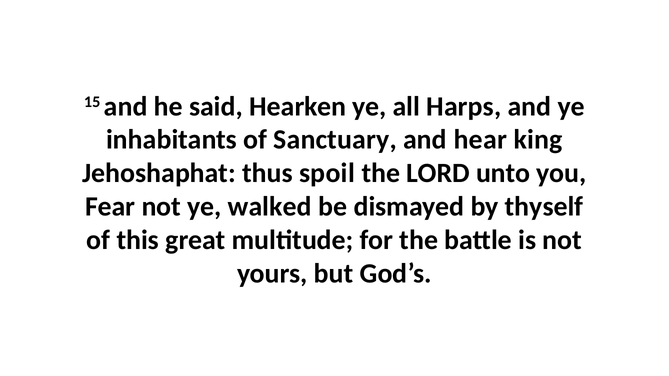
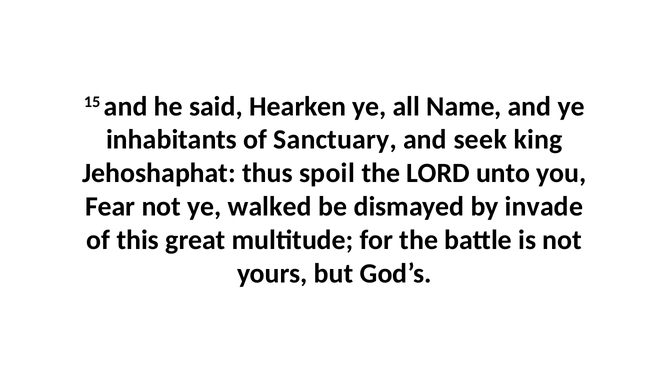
Harps: Harps -> Name (464, 106)
hear: hear -> seek (480, 140)
thyself: thyself -> invade (544, 207)
